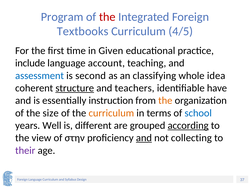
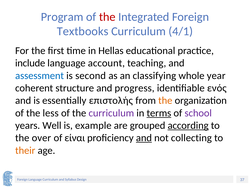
4/5: 4/5 -> 4/1 (181, 31)
Given: Given -> Hellas (111, 51)
idea: idea -> year (216, 76)
structure underline: present -> none (75, 88)
teachers: teachers -> progress (135, 88)
have: have -> ενός (217, 88)
instruction: instruction -> επιστολής (111, 101)
size: size -> less (51, 113)
curriculum colour: orange -> purple (111, 113)
terms underline: none -> present (159, 113)
school colour: blue -> purple (198, 113)
different: different -> example (93, 126)
view: view -> over (41, 138)
στην: στην -> είναι (75, 138)
their colour: purple -> orange (25, 151)
